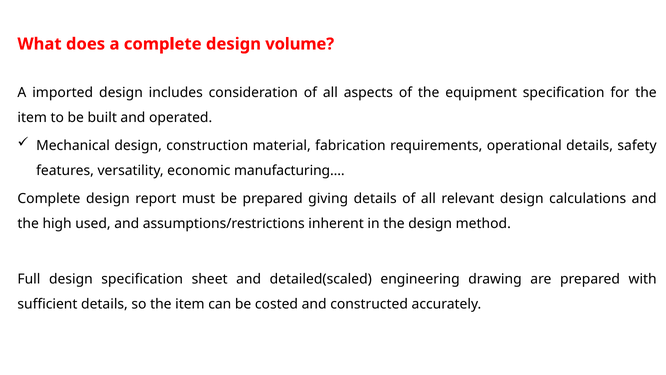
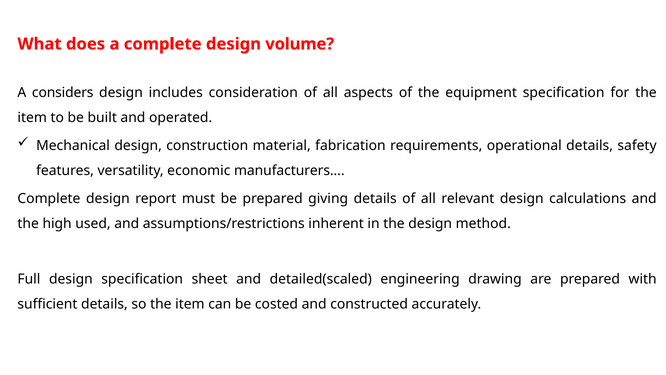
imported: imported -> considers (63, 93)
manufacturing…: manufacturing… -> manufacturers… (289, 170)
